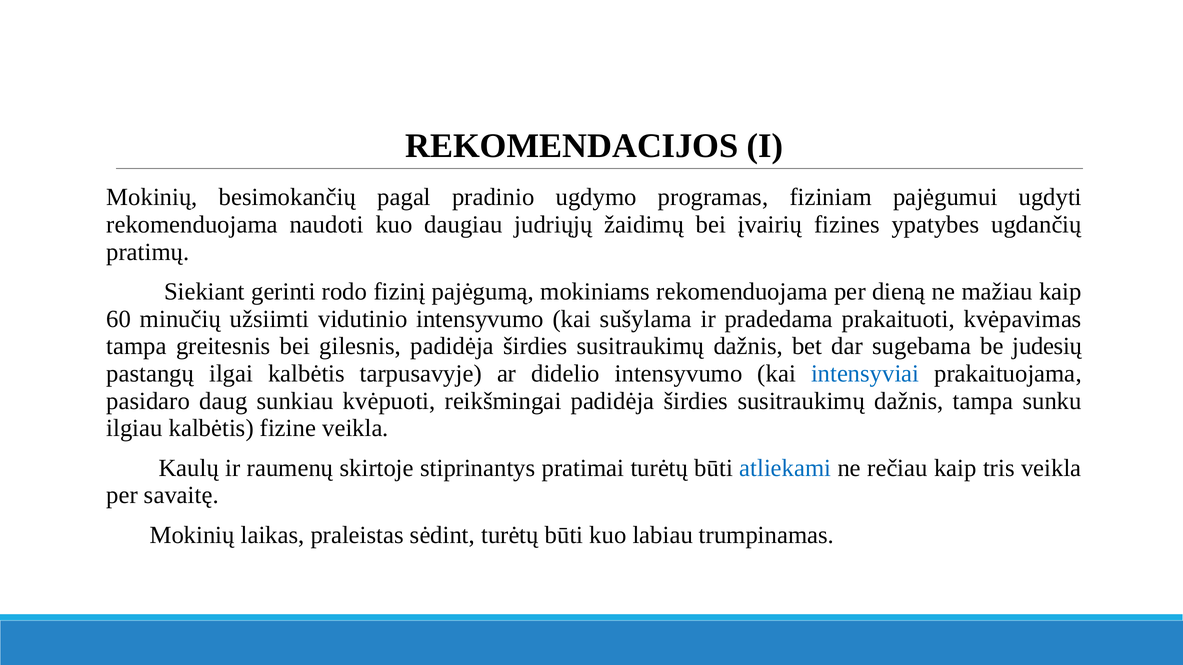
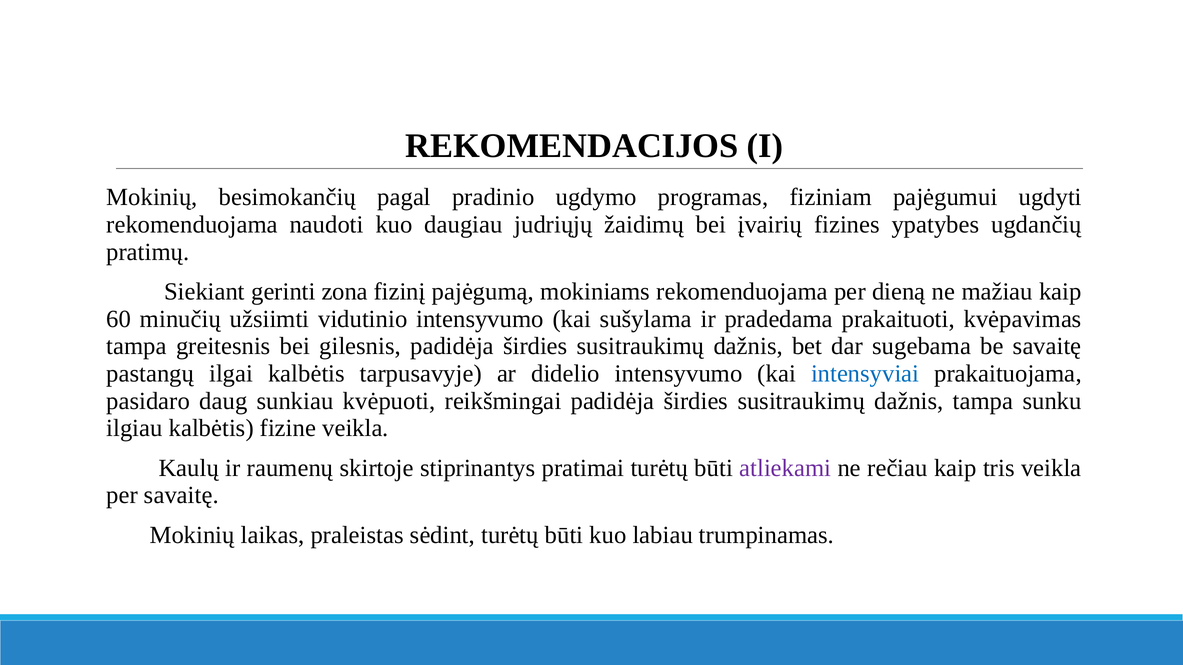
rodo: rodo -> zona (345, 292)
be judesių: judesių -> savaitę (1047, 347)
atliekami colour: blue -> purple (785, 468)
